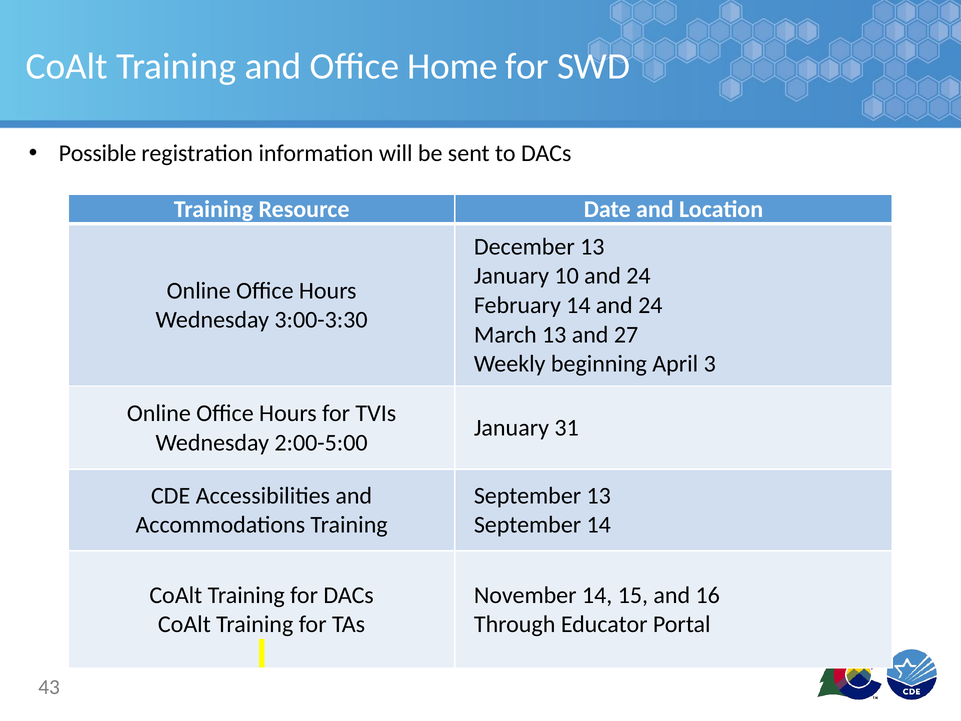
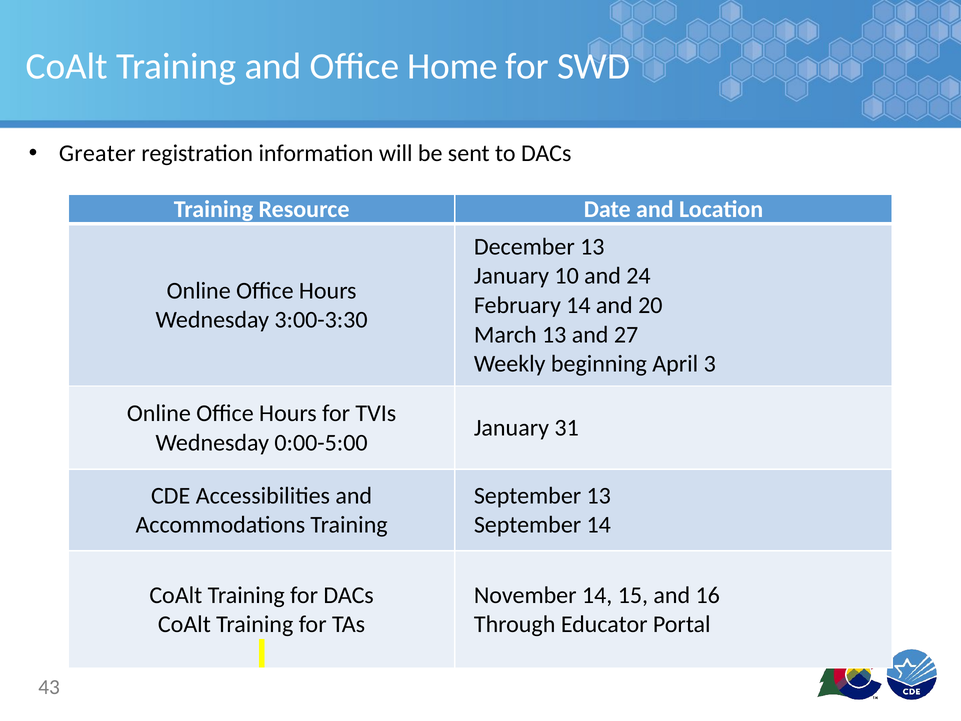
Possible: Possible -> Greater (97, 153)
14 and 24: 24 -> 20 (650, 305)
2:00-5:00: 2:00-5:00 -> 0:00-5:00 (321, 442)
